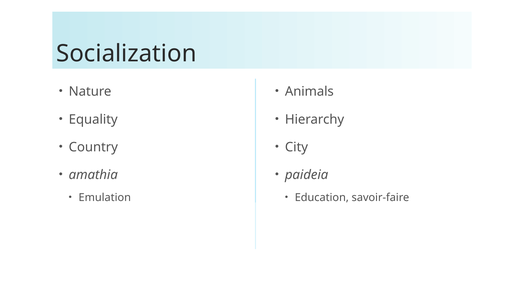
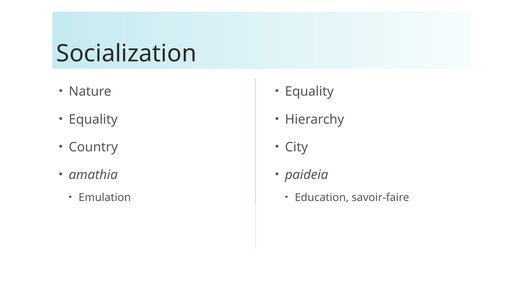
Animals: Animals -> Equality (309, 92)
